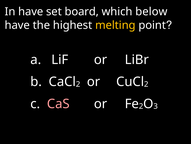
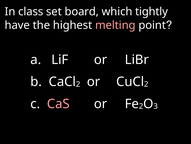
In have: have -> class (31, 12)
below: below -> tightly (152, 12)
melting colour: yellow -> pink (115, 25)
